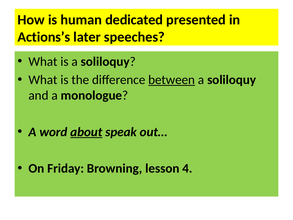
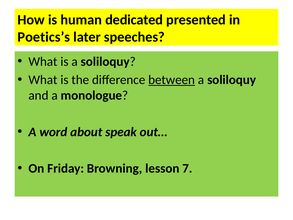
Actions’s: Actions’s -> Poetics’s (44, 37)
about underline: present -> none (86, 132)
4: 4 -> 7 (187, 168)
